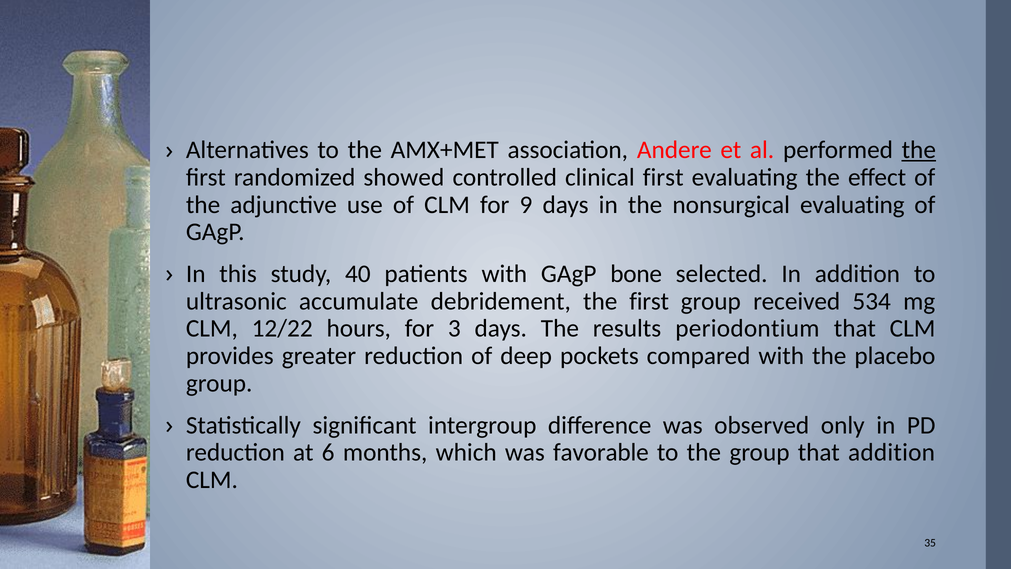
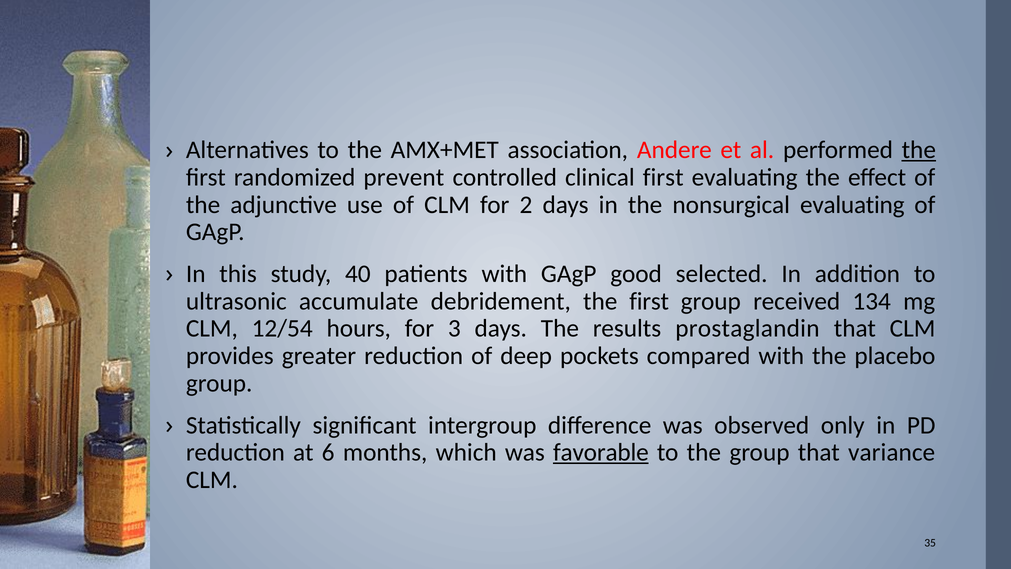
showed: showed -> prevent (404, 177)
9: 9 -> 2 (526, 205)
bone: bone -> good (636, 274)
534: 534 -> 134 (872, 301)
12/22: 12/22 -> 12/54 (282, 329)
periodontium: periodontium -> prostaglandin (747, 329)
favorable underline: none -> present (601, 452)
that addition: addition -> variance (892, 452)
